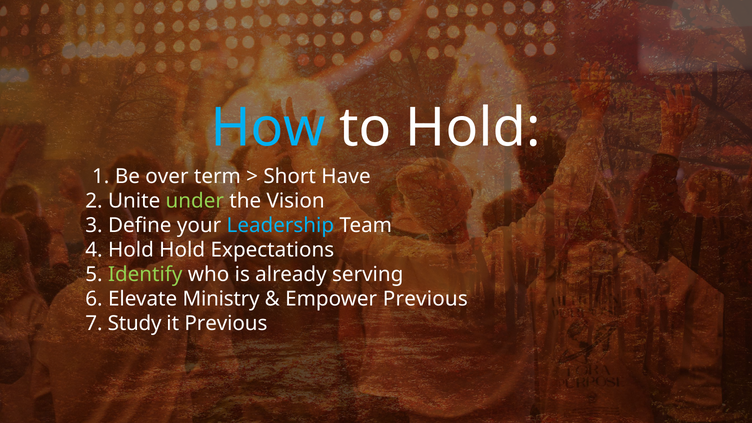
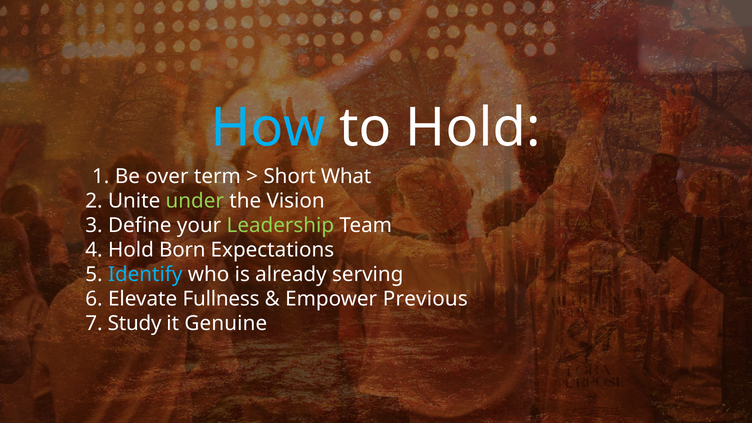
Have: Have -> What (346, 176)
Leadership colour: light blue -> light green (280, 225)
Hold Hold: Hold -> Born (182, 250)
Identify colour: light green -> light blue (145, 274)
Ministry: Ministry -> Fullness (221, 299)
it Previous: Previous -> Genuine (226, 324)
